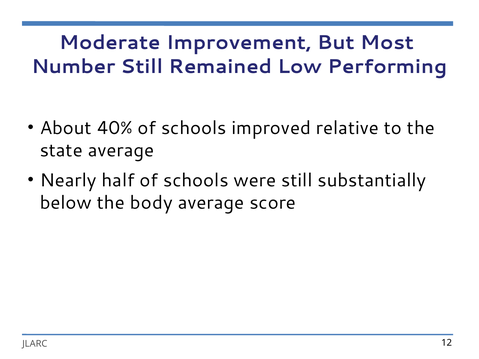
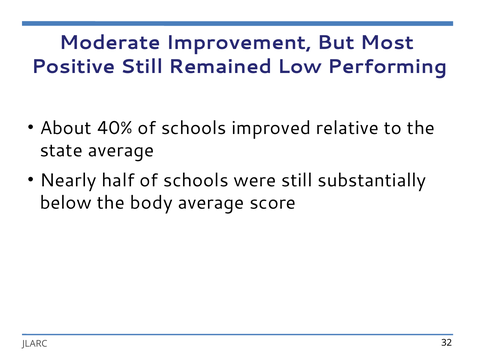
Number: Number -> Positive (73, 66)
12: 12 -> 32 (447, 343)
